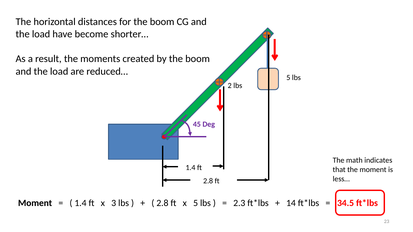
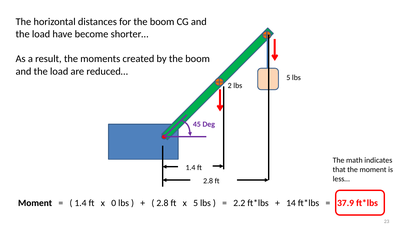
3: 3 -> 0 (114, 203)
2.3: 2.3 -> 2.2 (239, 203)
34.5: 34.5 -> 37.9 (346, 203)
